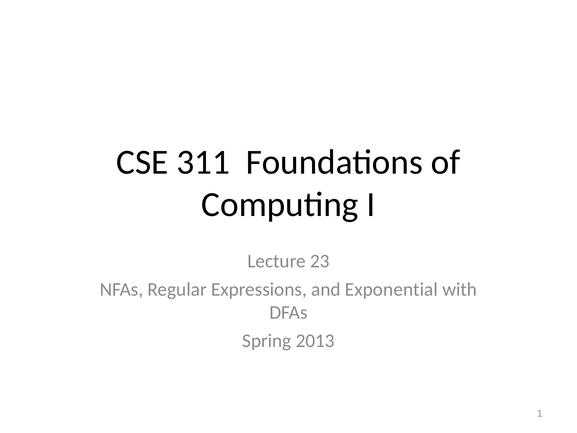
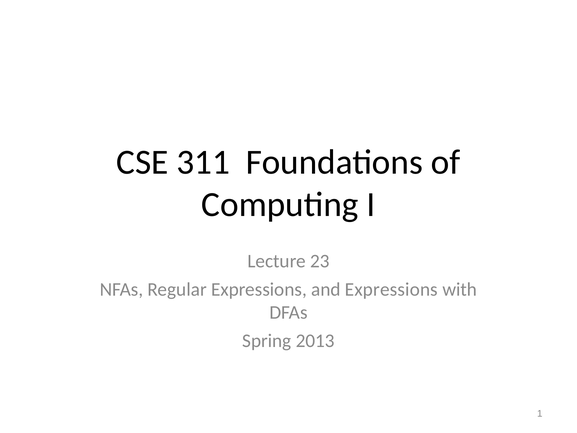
and Exponential: Exponential -> Expressions (391, 289)
